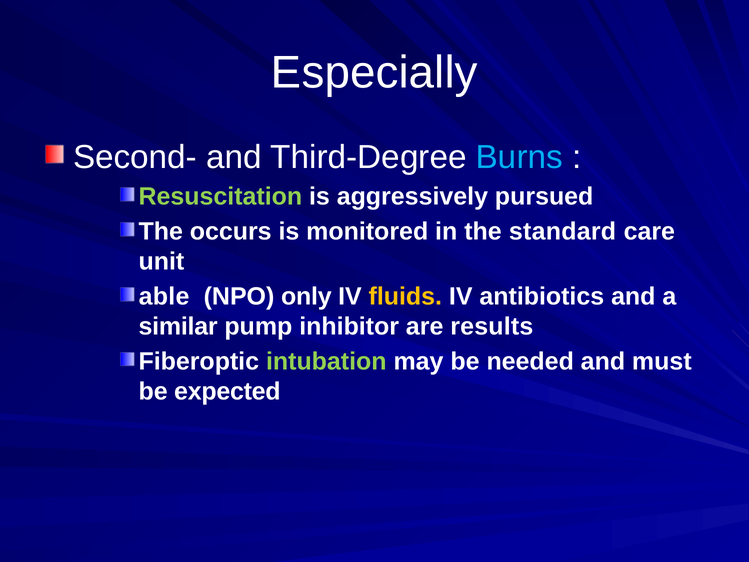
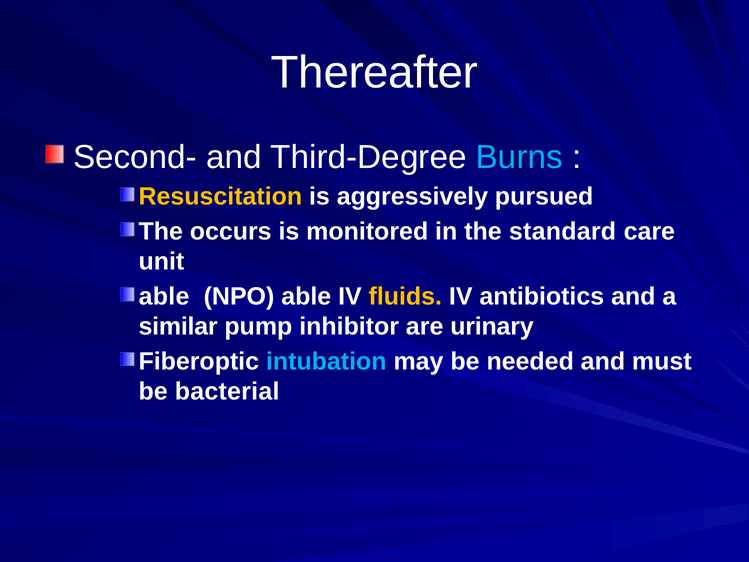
Especially: Especially -> Thereafter (375, 73)
Resuscitation colour: light green -> yellow (220, 196)
NPO only: only -> able (306, 296)
results: results -> urinary (492, 326)
intubation colour: light green -> light blue (326, 361)
expected: expected -> bacterial (227, 391)
